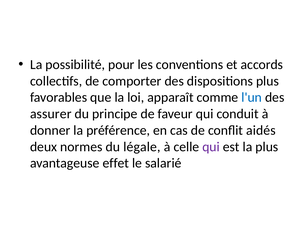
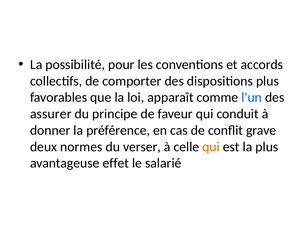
aidés: aidés -> grave (261, 130)
légale: légale -> verser (142, 147)
qui colour: purple -> orange (211, 147)
